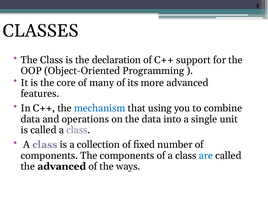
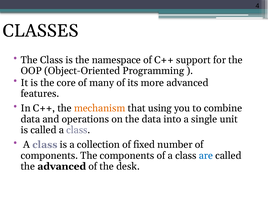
declaration: declaration -> namespace (116, 60)
mechanism colour: blue -> orange (100, 108)
ways: ways -> desk (128, 166)
